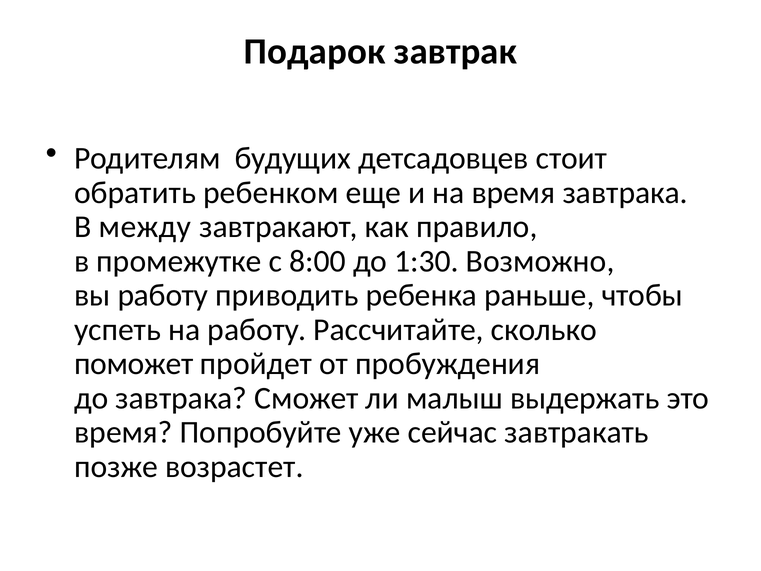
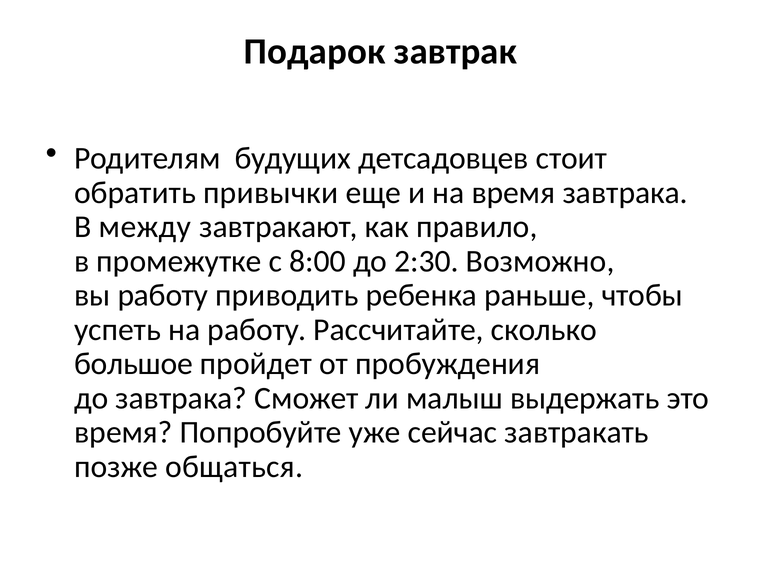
ребенком: ребенком -> привычки (271, 192)
1:30: 1:30 -> 2:30 (426, 261)
поможет: поможет -> большое (134, 364)
возрастет: возрастет -> общаться (234, 466)
